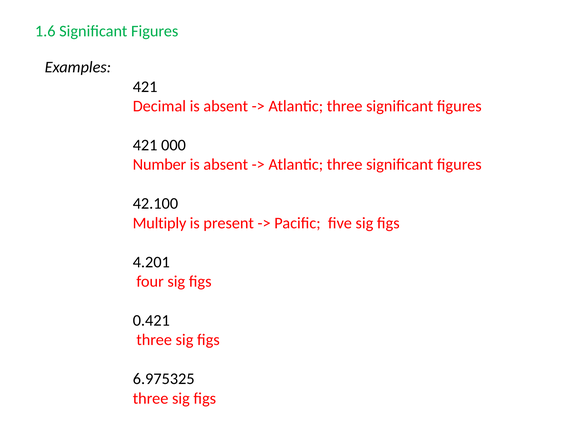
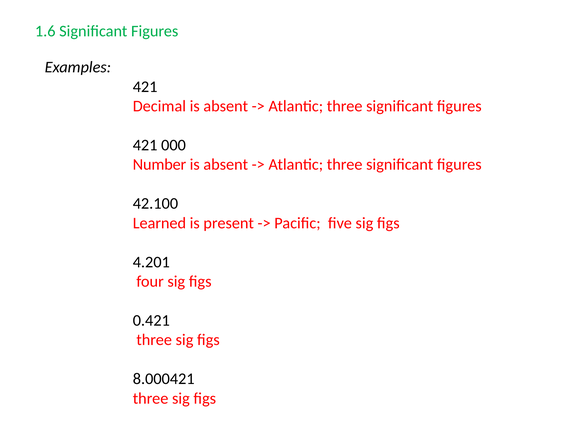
Multiply: Multiply -> Learned (159, 223)
6.975325: 6.975325 -> 8.000421 (164, 379)
